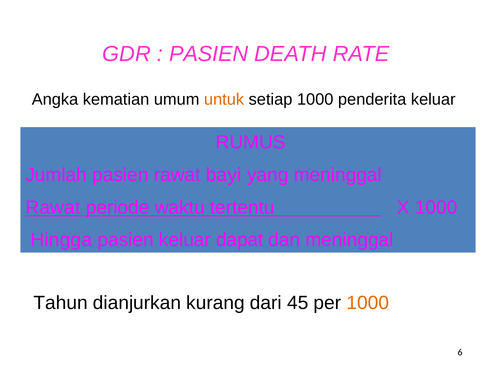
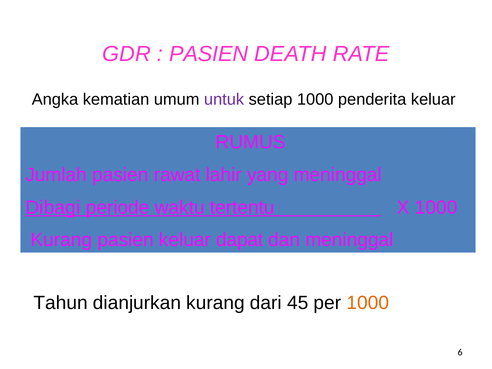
untuk colour: orange -> purple (224, 99)
bayi: bayi -> lahir (224, 175)
Rawat: Rawat -> Dibagi (53, 207)
Hingga: Hingga -> Kurang (61, 240)
